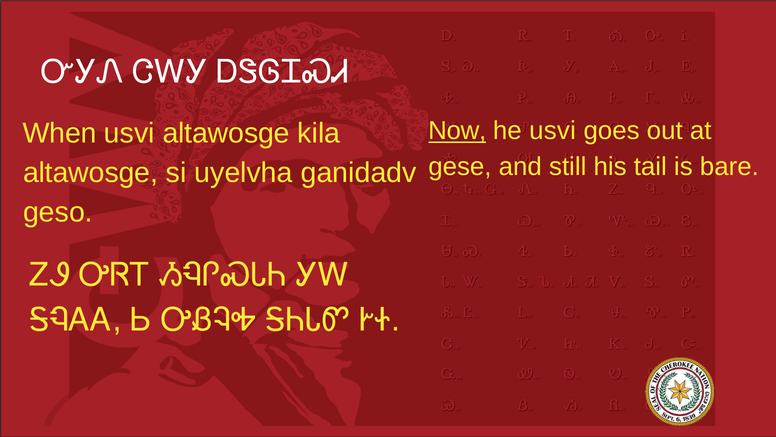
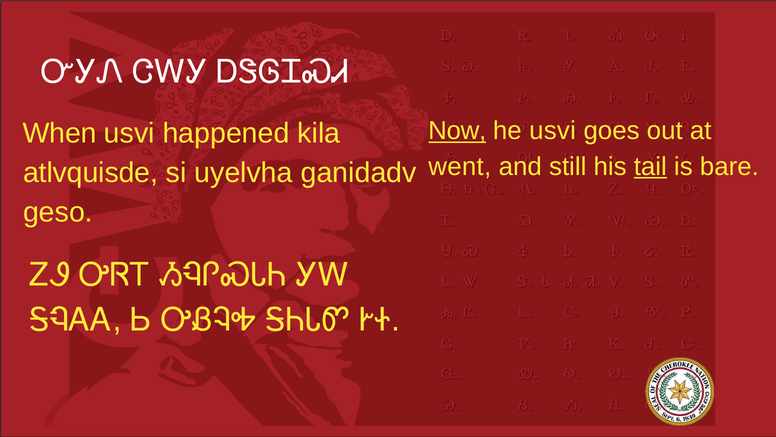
usvi altawosge: altawosge -> happened (226, 133)
gese: gese -> went (460, 166)
tail underline: none -> present (650, 166)
altawosge: altawosge -> atlvquisde (91, 172)
